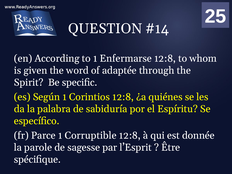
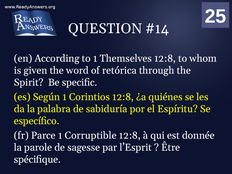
Enfermarse: Enfermarse -> Themselves (126, 58)
adaptée: adaptée -> retórica (119, 70)
